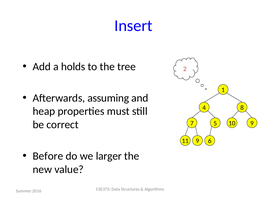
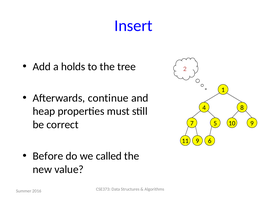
assuming: assuming -> continue (108, 98)
larger: larger -> called (109, 156)
